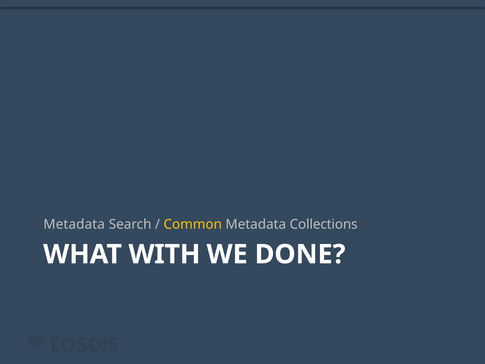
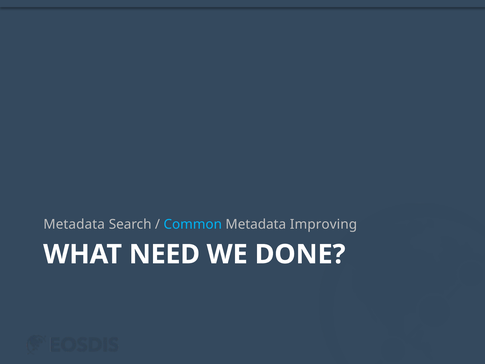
Common colour: yellow -> light blue (193, 224)
Collections: Collections -> Improving (323, 224)
WITH: WITH -> NEED (164, 254)
